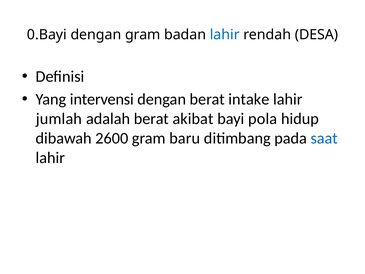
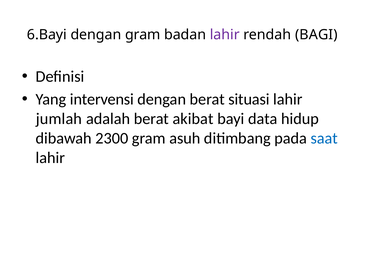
0.Bayi: 0.Bayi -> 6.Bayi (47, 35)
lahir colour: blue -> purple (225, 35)
DESA: DESA -> BAGI (316, 35)
intake: intake -> situasi (249, 99)
pola: pola -> data (263, 119)
2600: 2600 -> 2300 (112, 138)
baru: baru -> asuh (185, 138)
